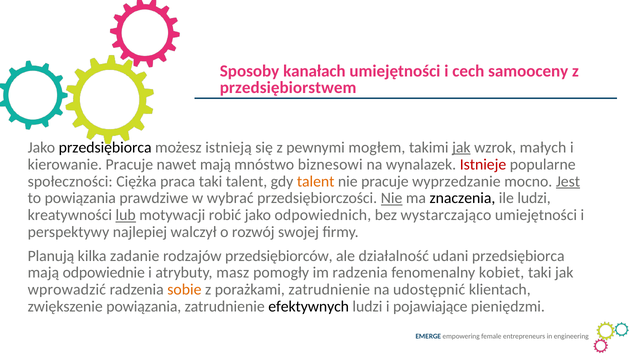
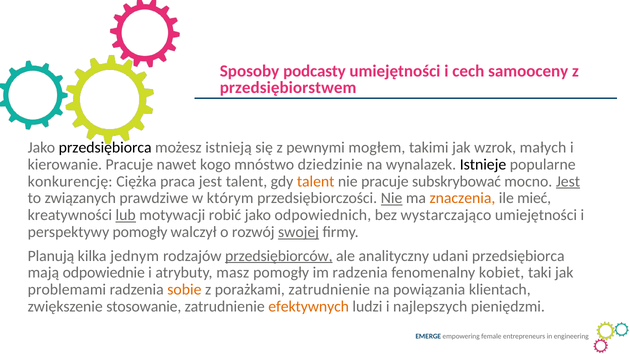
kanałach: kanałach -> podcasty (314, 71)
jak underline: present -> none (461, 148)
nawet mają: mają -> kogo (215, 165)
biznesowi: biznesowi -> dziedzinie (330, 165)
Istnieje colour: red -> black (483, 165)
społeczności: społeczności -> konkurencję (70, 182)
praca taki: taki -> jest (210, 182)
wyprzedzanie: wyprzedzanie -> subskrybować (457, 182)
to powiązania: powiązania -> związanych (80, 199)
wybrać: wybrać -> którym (230, 199)
znaczenia colour: black -> orange (462, 199)
ile ludzi: ludzi -> mieć (534, 199)
perspektywy najlepiej: najlepiej -> pomogły (140, 233)
swojej underline: none -> present (299, 233)
zadanie: zadanie -> jednym (135, 256)
przedsiębiorców underline: none -> present (279, 256)
działalność: działalność -> analityczny (394, 256)
wprowadzić: wprowadzić -> problemami (67, 290)
udostępnić: udostępnić -> powiązania (429, 290)
zwiększenie powiązania: powiązania -> stosowanie (144, 307)
efektywnych colour: black -> orange (309, 307)
pojawiające: pojawiające -> najlepszych (430, 307)
